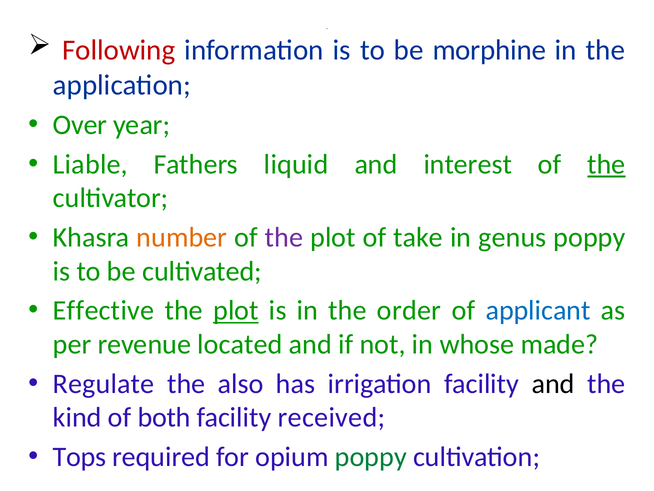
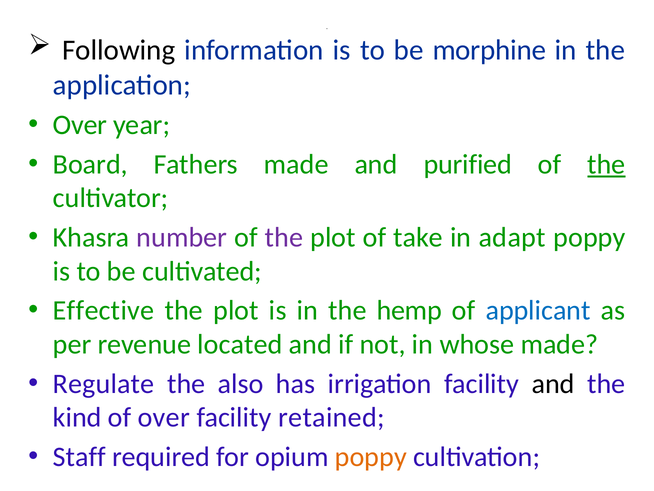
Following colour: red -> black (119, 50)
Liable: Liable -> Board (90, 164)
Fathers liquid: liquid -> made (296, 164)
interest: interest -> purified (468, 164)
number colour: orange -> purple (182, 237)
genus: genus -> adapt (512, 237)
plot underline: present -> none (236, 310)
order: order -> hemp (409, 310)
of both: both -> over (164, 417)
received: received -> retained (332, 417)
Tops: Tops -> Staff (79, 457)
poppy colour: green -> orange (371, 457)
